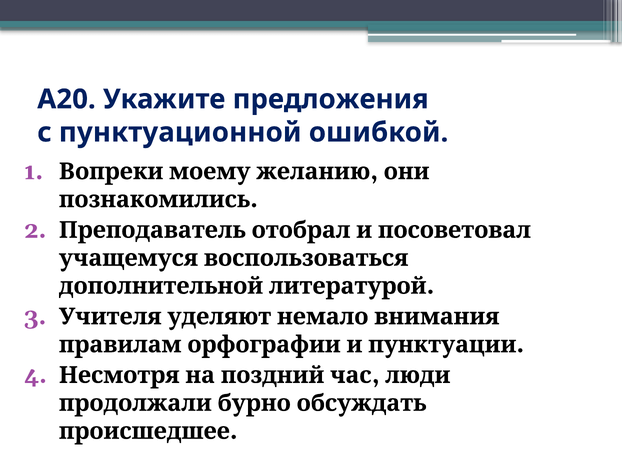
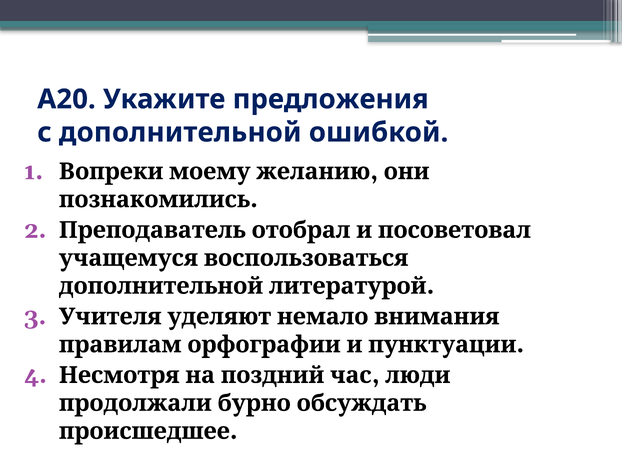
с пунктуационной: пунктуационной -> дополнительной (180, 133)
